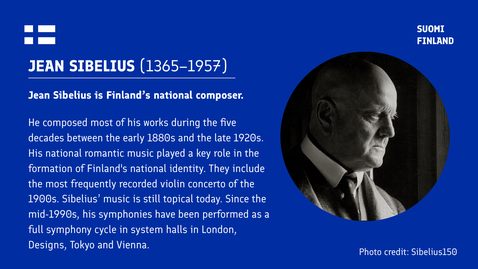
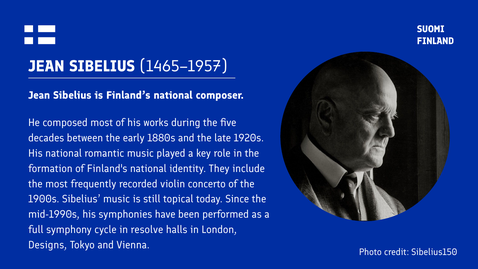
1365–1957: 1365–1957 -> 1465–1957 (184, 66)
system: system -> resolve (147, 230)
